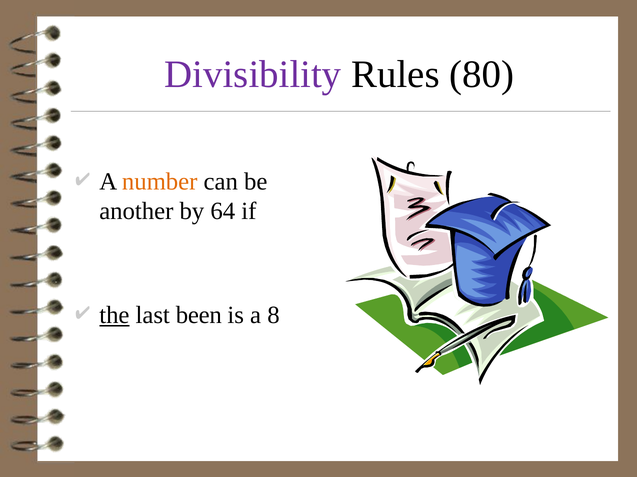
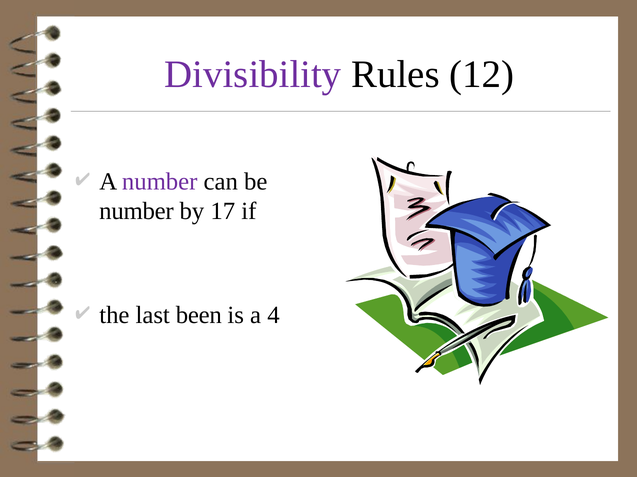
80: 80 -> 12 (482, 74)
number colour: orange -> purple (160, 182)
another: another -> number (136, 212)
64: 64 -> 17 (223, 212)
the underline: present -> none (114, 316)
8: 8 -> 4 (273, 316)
